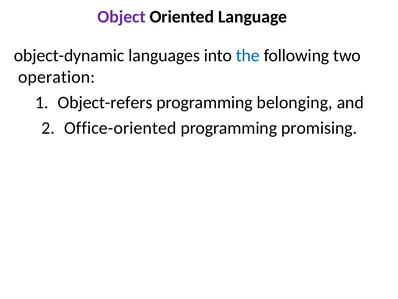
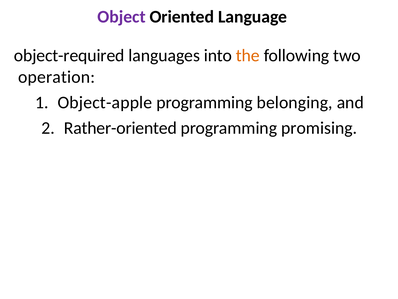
object-dynamic: object-dynamic -> object-required (69, 56)
the colour: blue -> orange (248, 56)
Object-refers: Object-refers -> Object-apple (105, 102)
Office-oriented: Office-oriented -> Rather-oriented (120, 128)
